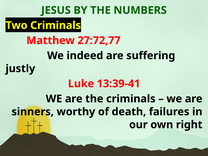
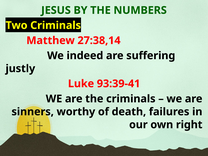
27:72,77: 27:72,77 -> 27:38,14 (99, 40)
13:39-41: 13:39-41 -> 93:39-41 (119, 84)
